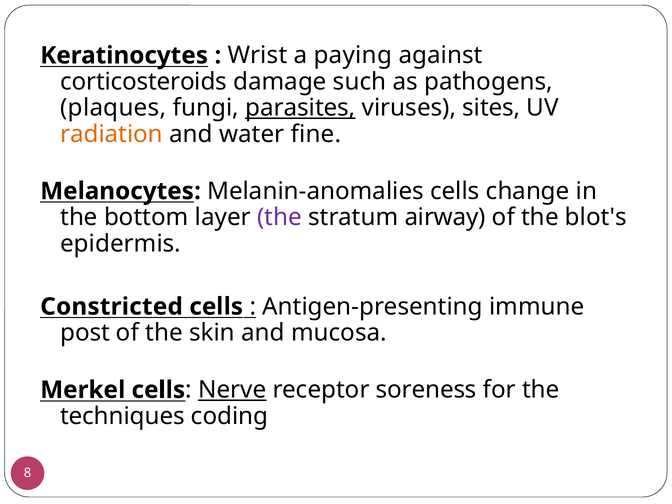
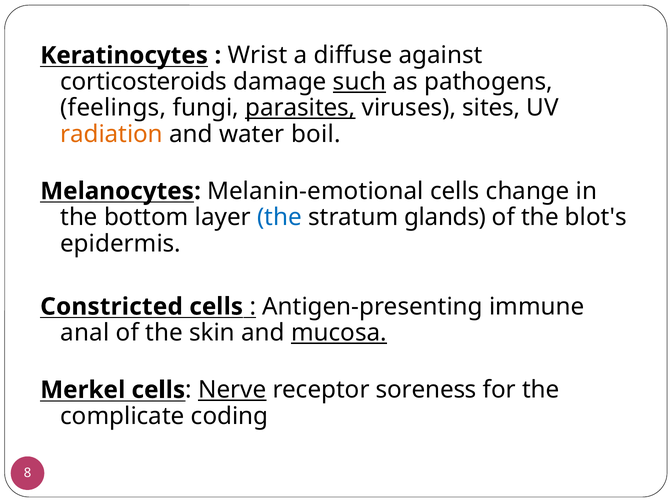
paying: paying -> diffuse (353, 55)
such underline: none -> present (360, 82)
plaques: plaques -> feelings (113, 108)
fine: fine -> boil (316, 134)
Melanin-anomalies: Melanin-anomalies -> Melanin-emotional (315, 191)
the colour: purple -> blue (280, 217)
airway: airway -> glands (445, 217)
post: post -> anal (85, 333)
mucosa underline: none -> present (339, 333)
techniques: techniques -> complicate (122, 416)
